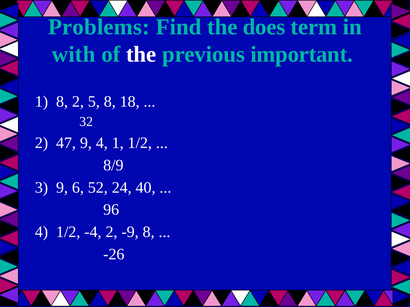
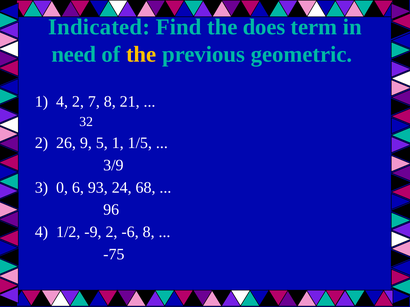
Problems: Problems -> Indicated (99, 27)
with: with -> need (74, 55)
the colour: white -> yellow (141, 55)
important: important -> geometric (302, 55)
1 8: 8 -> 4 (62, 102)
5: 5 -> 7 (94, 102)
18: 18 -> 21 (130, 102)
47: 47 -> 26 (66, 143)
9 4: 4 -> 5 (102, 143)
1 1/2: 1/2 -> 1/5 (140, 143)
8/9: 8/9 -> 3/9 (113, 165)
3 9: 9 -> 0 (62, 188)
52: 52 -> 93 (98, 188)
40: 40 -> 68 (146, 188)
-4: -4 -> -9 (93, 232)
-9: -9 -> -6 (130, 232)
-26: -26 -> -75 (114, 255)
